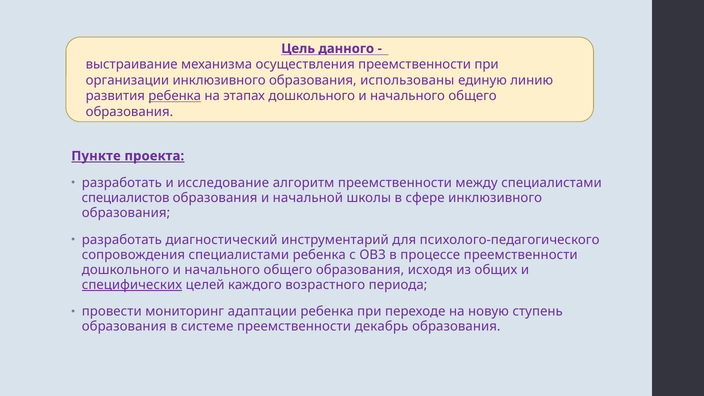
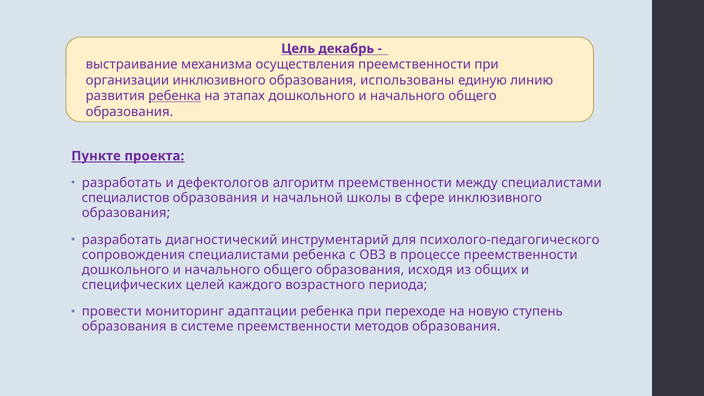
данного: данного -> декабрь (346, 49)
исследование: исследование -> дефектологов (223, 183)
специфических underline: present -> none (132, 285)
декабрь: декабрь -> методов (382, 327)
